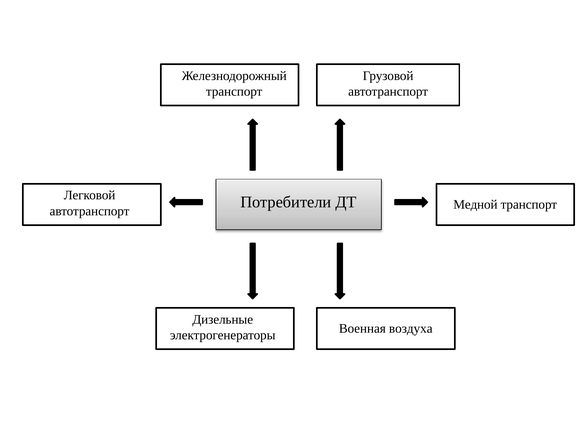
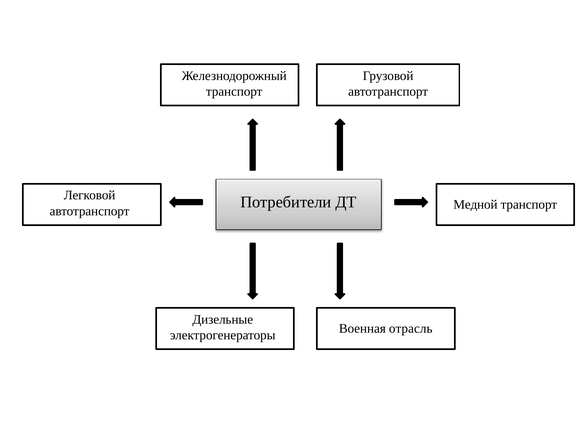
воздуха: воздуха -> отрасль (411, 329)
